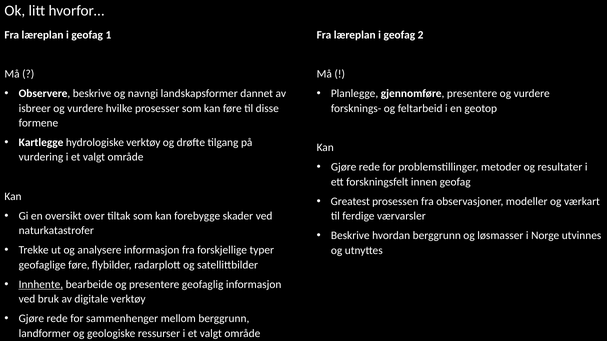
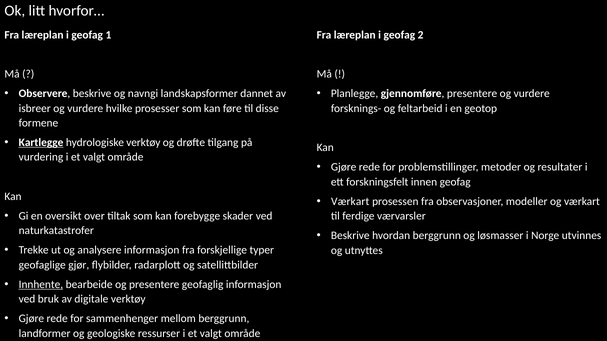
Kartlegge underline: none -> present (41, 143)
Greatest: Greatest -> Værkart (350, 202)
geofaglige føre: føre -> gjør (79, 265)
